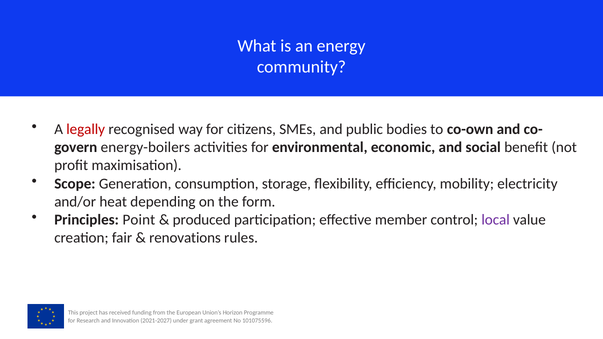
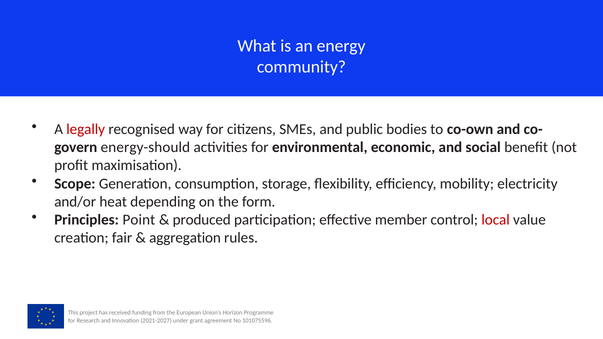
energy-boilers: energy-boilers -> energy-should (145, 147)
local colour: purple -> red (496, 220)
renovations: renovations -> aggregation (185, 238)
